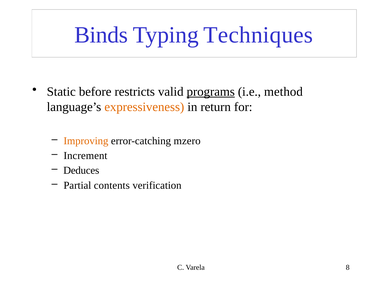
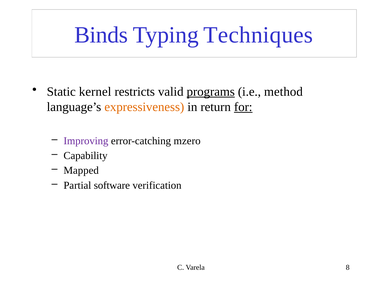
before: before -> kernel (95, 92)
for underline: none -> present (243, 107)
Improving colour: orange -> purple (86, 141)
Increment: Increment -> Capability (86, 156)
Deduces: Deduces -> Mapped (81, 171)
contents: contents -> software (112, 186)
